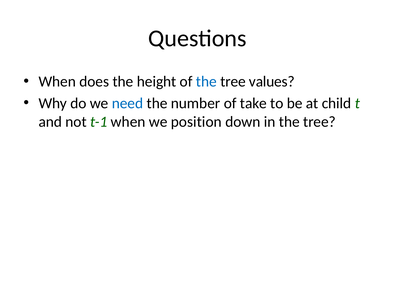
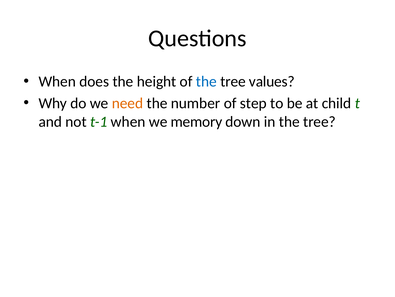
need colour: blue -> orange (128, 103)
take: take -> step (253, 103)
position: position -> memory (196, 121)
